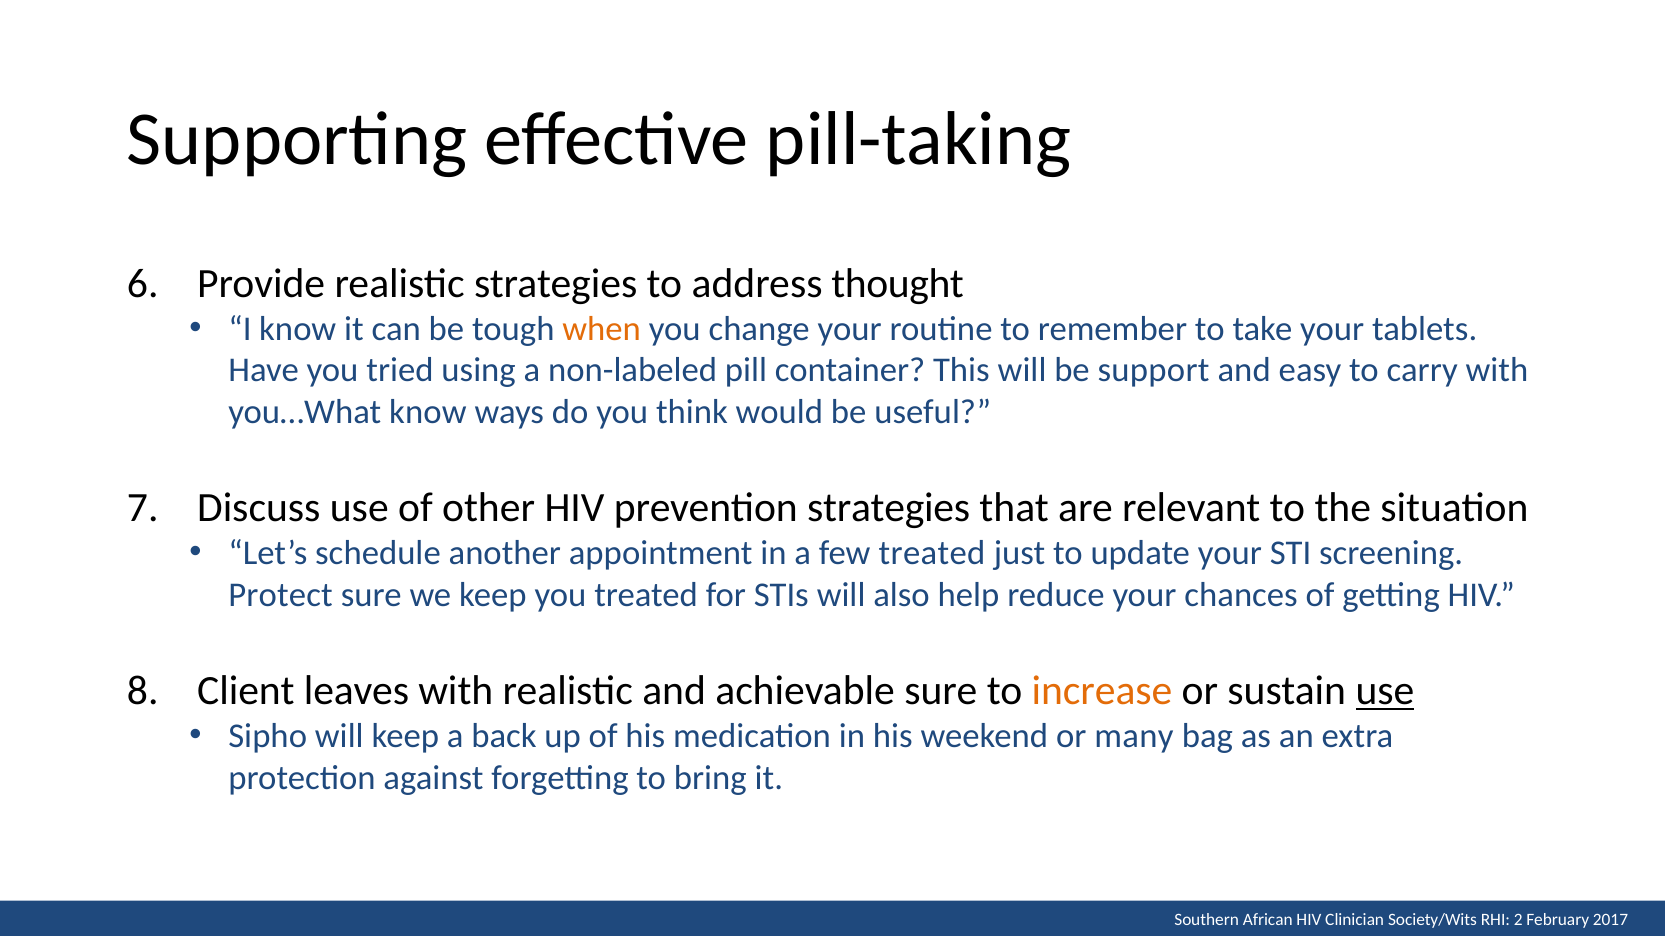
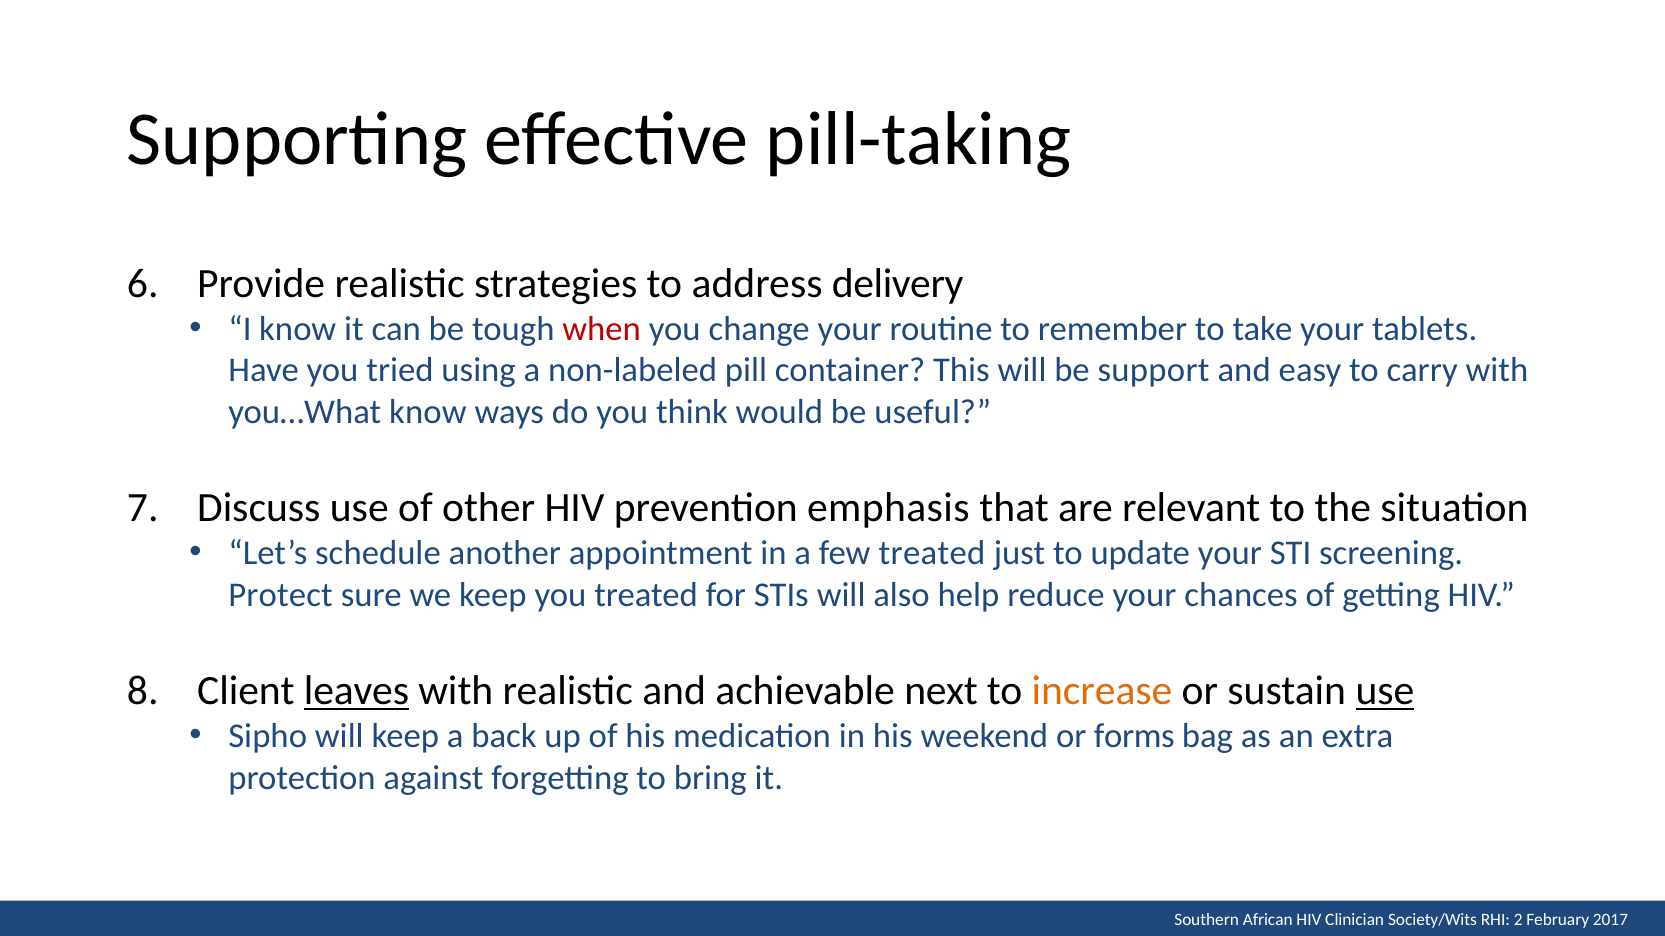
thought: thought -> delivery (898, 283)
when colour: orange -> red (602, 329)
prevention strategies: strategies -> emphasis (888, 508)
leaves underline: none -> present (357, 691)
achievable sure: sure -> next (941, 691)
many: many -> forms (1134, 737)
